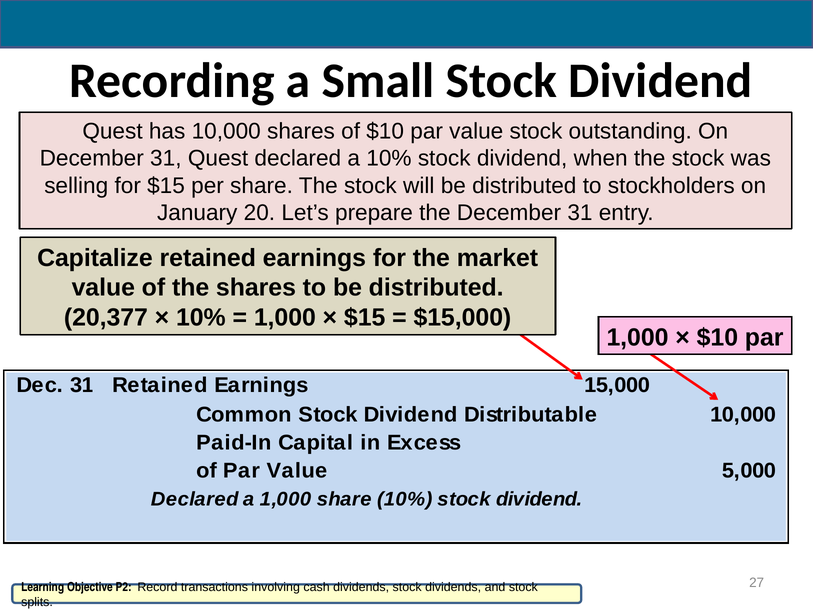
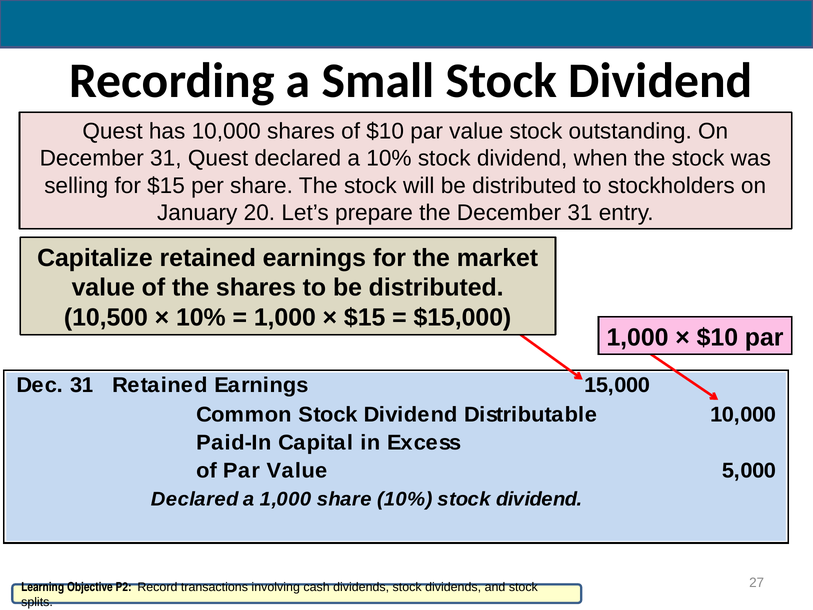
20,377: 20,377 -> 10,500 (106, 317)
